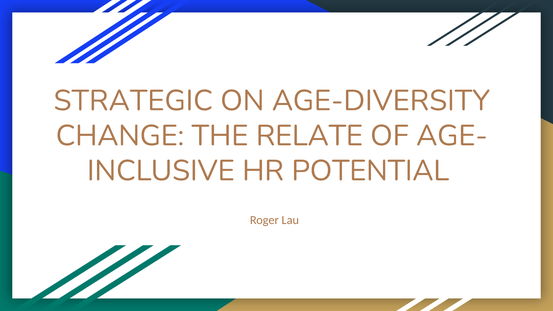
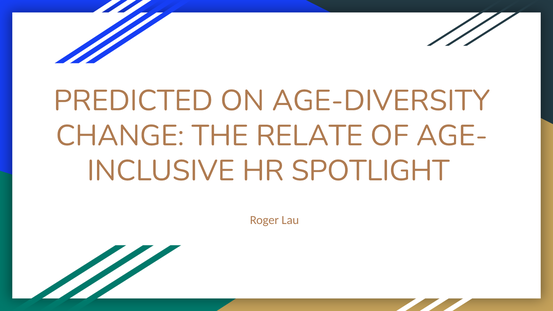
STRATEGIC: STRATEGIC -> PREDICTED (133, 101)
POTENTIAL: POTENTIAL -> SPOTLIGHT (370, 171)
